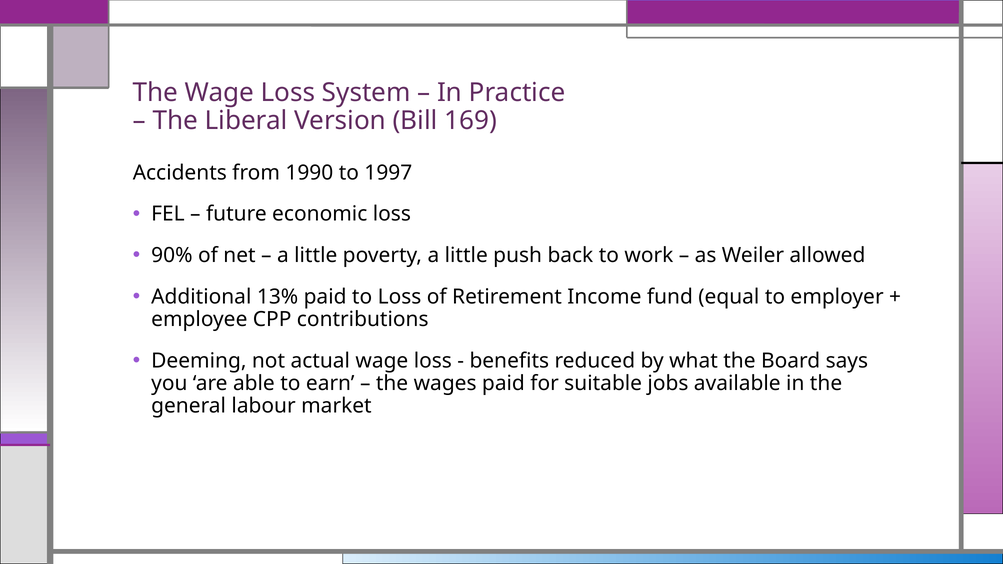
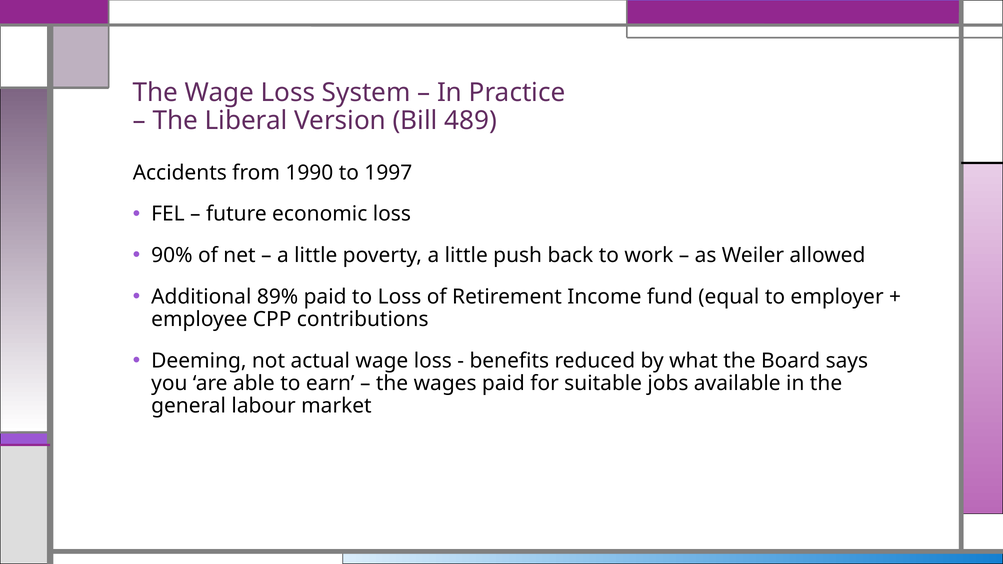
169: 169 -> 489 (471, 121)
13%: 13% -> 89% (278, 297)
